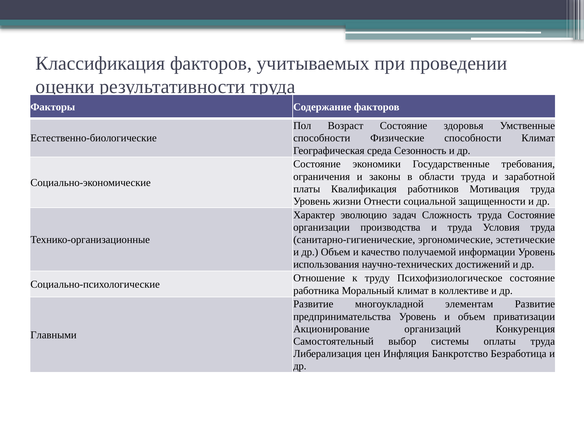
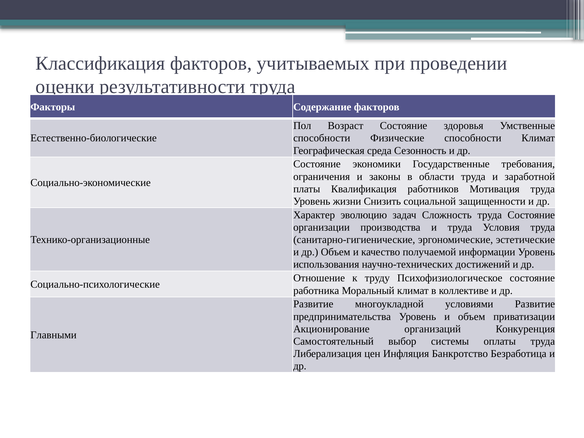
Отнести: Отнести -> Снизить (382, 201)
элементам: элементам -> условиями (469, 304)
